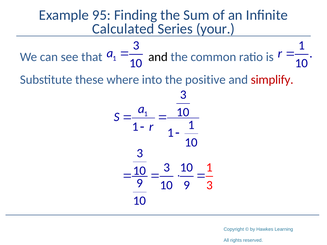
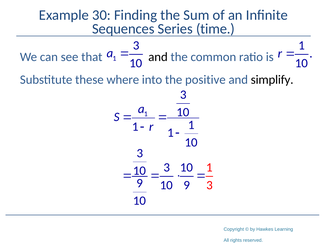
95: 95 -> 30 (101, 15)
Calculated: Calculated -> Sequences (123, 29)
your: your -> time (216, 29)
simplify colour: red -> black (272, 80)
